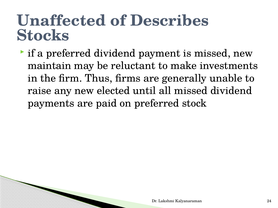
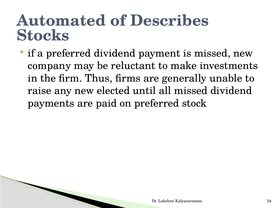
Unaffected: Unaffected -> Automated (61, 21)
maintain: maintain -> company (49, 66)
